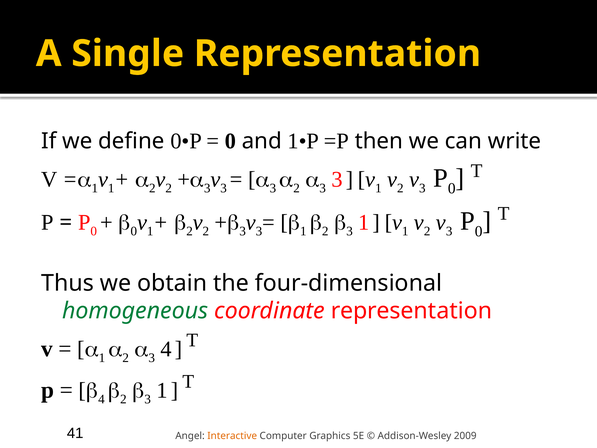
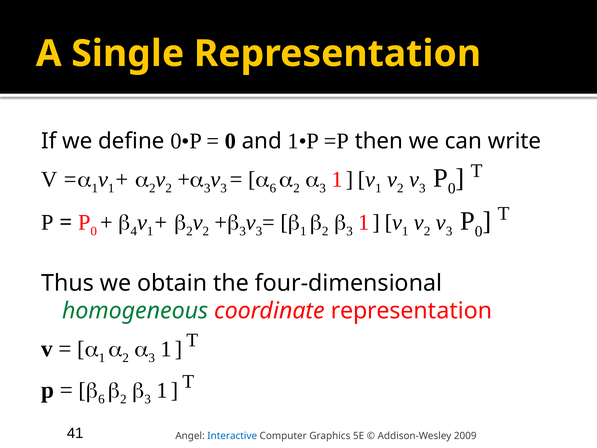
3: 3 -> 6 (273, 188)
3: 3 -> 1 (337, 179)
0: 0 -> 4 (134, 231)
4: 4 -> 1 (166, 349)
4: 4 -> 6 (101, 399)
Interactive colour: orange -> blue (232, 436)
